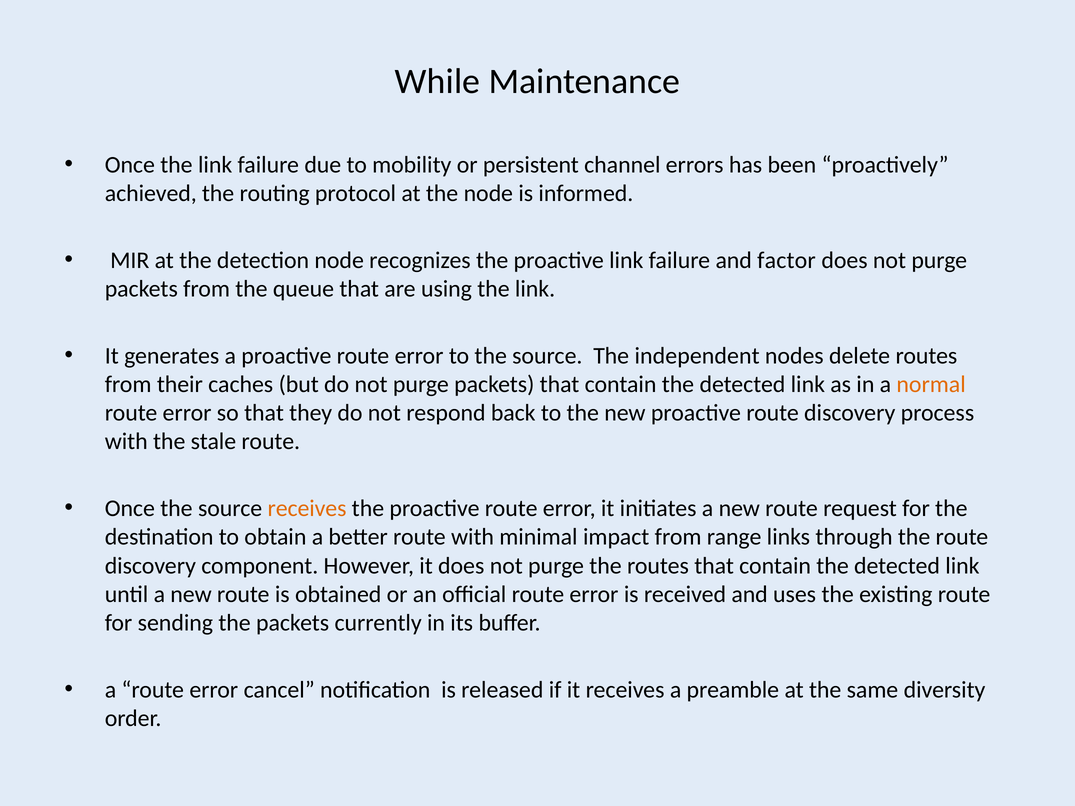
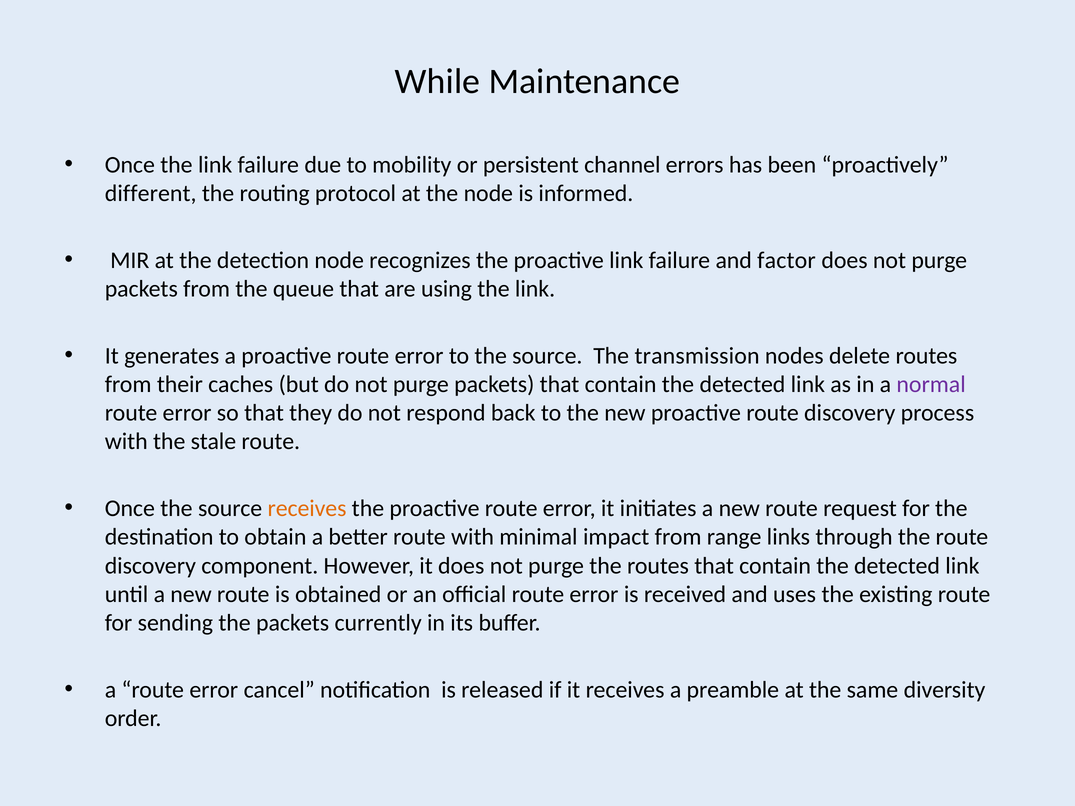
achieved: achieved -> different (151, 193)
independent: independent -> transmission (697, 356)
normal colour: orange -> purple (931, 384)
